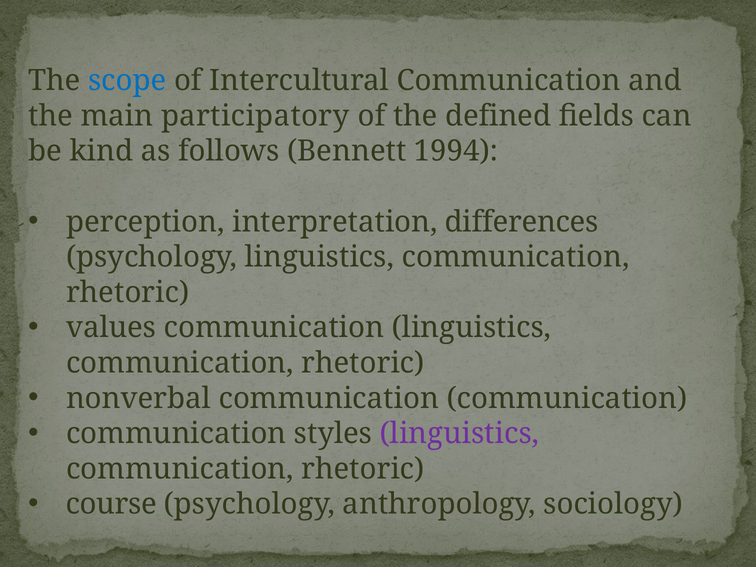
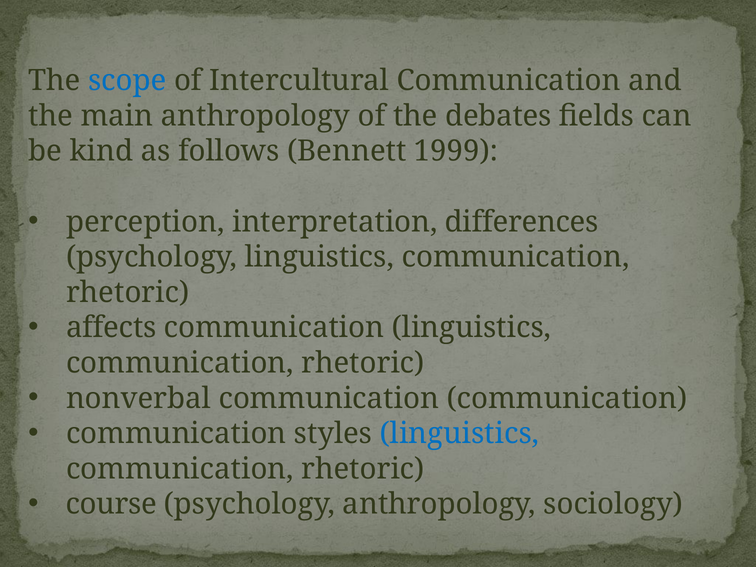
main participatory: participatory -> anthropology (255, 116)
defined: defined -> debates (498, 116)
1994: 1994 -> 1999 (456, 151)
values: values -> affects (111, 328)
linguistics colour: purple -> blue (460, 434)
